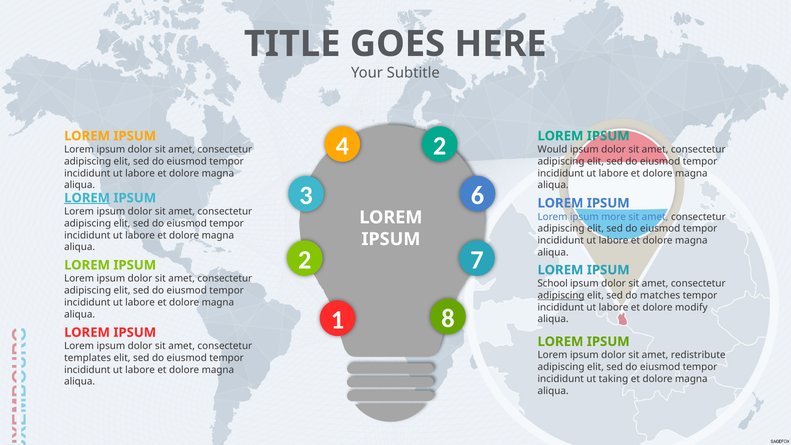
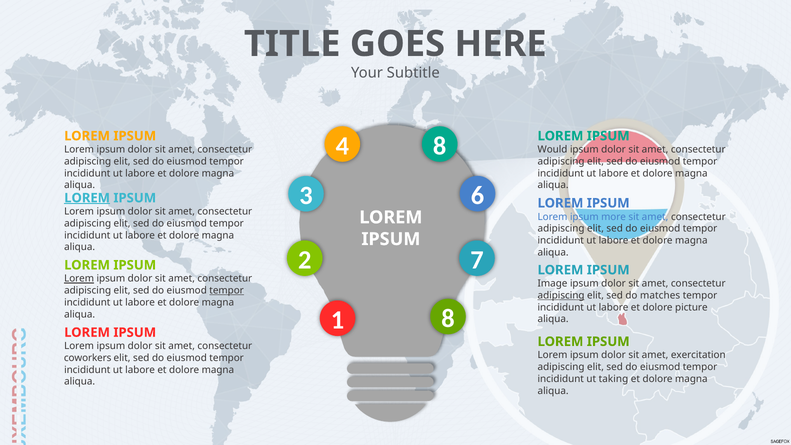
4 2: 2 -> 8 (440, 146)
Lorem underline: none -> present (79, 279)
School: School -> Image (553, 284)
tempor underline: none -> present (227, 291)
modify: modify -> picture (691, 307)
redistribute: redistribute -> exercitation (698, 355)
templates: templates -> coworkers (88, 358)
